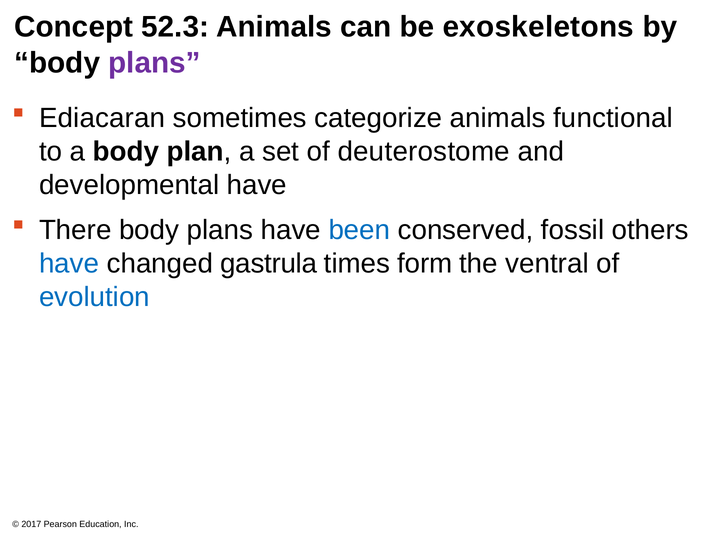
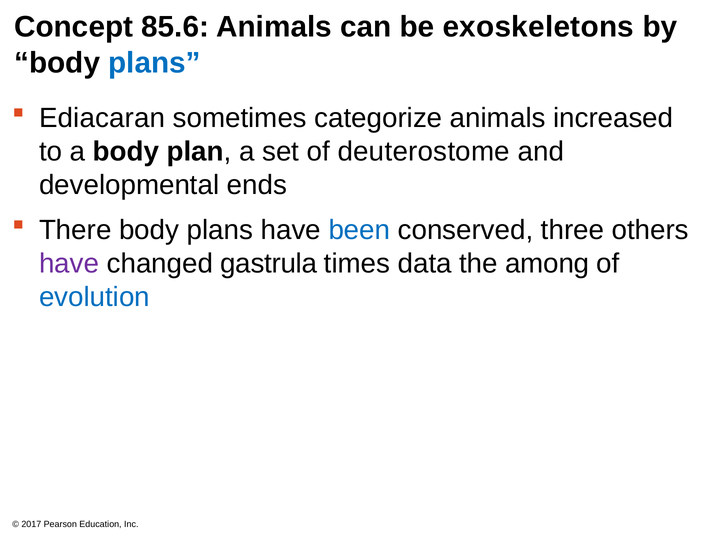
52.3: 52.3 -> 85.6 (175, 27)
plans colour: purple -> blue (155, 63)
functional: functional -> increased (613, 118)
developmental have: have -> ends (257, 185)
fossil: fossil -> three (573, 230)
have colour: blue -> purple (69, 263)
form: form -> data (425, 263)
ventral: ventral -> among (547, 263)
